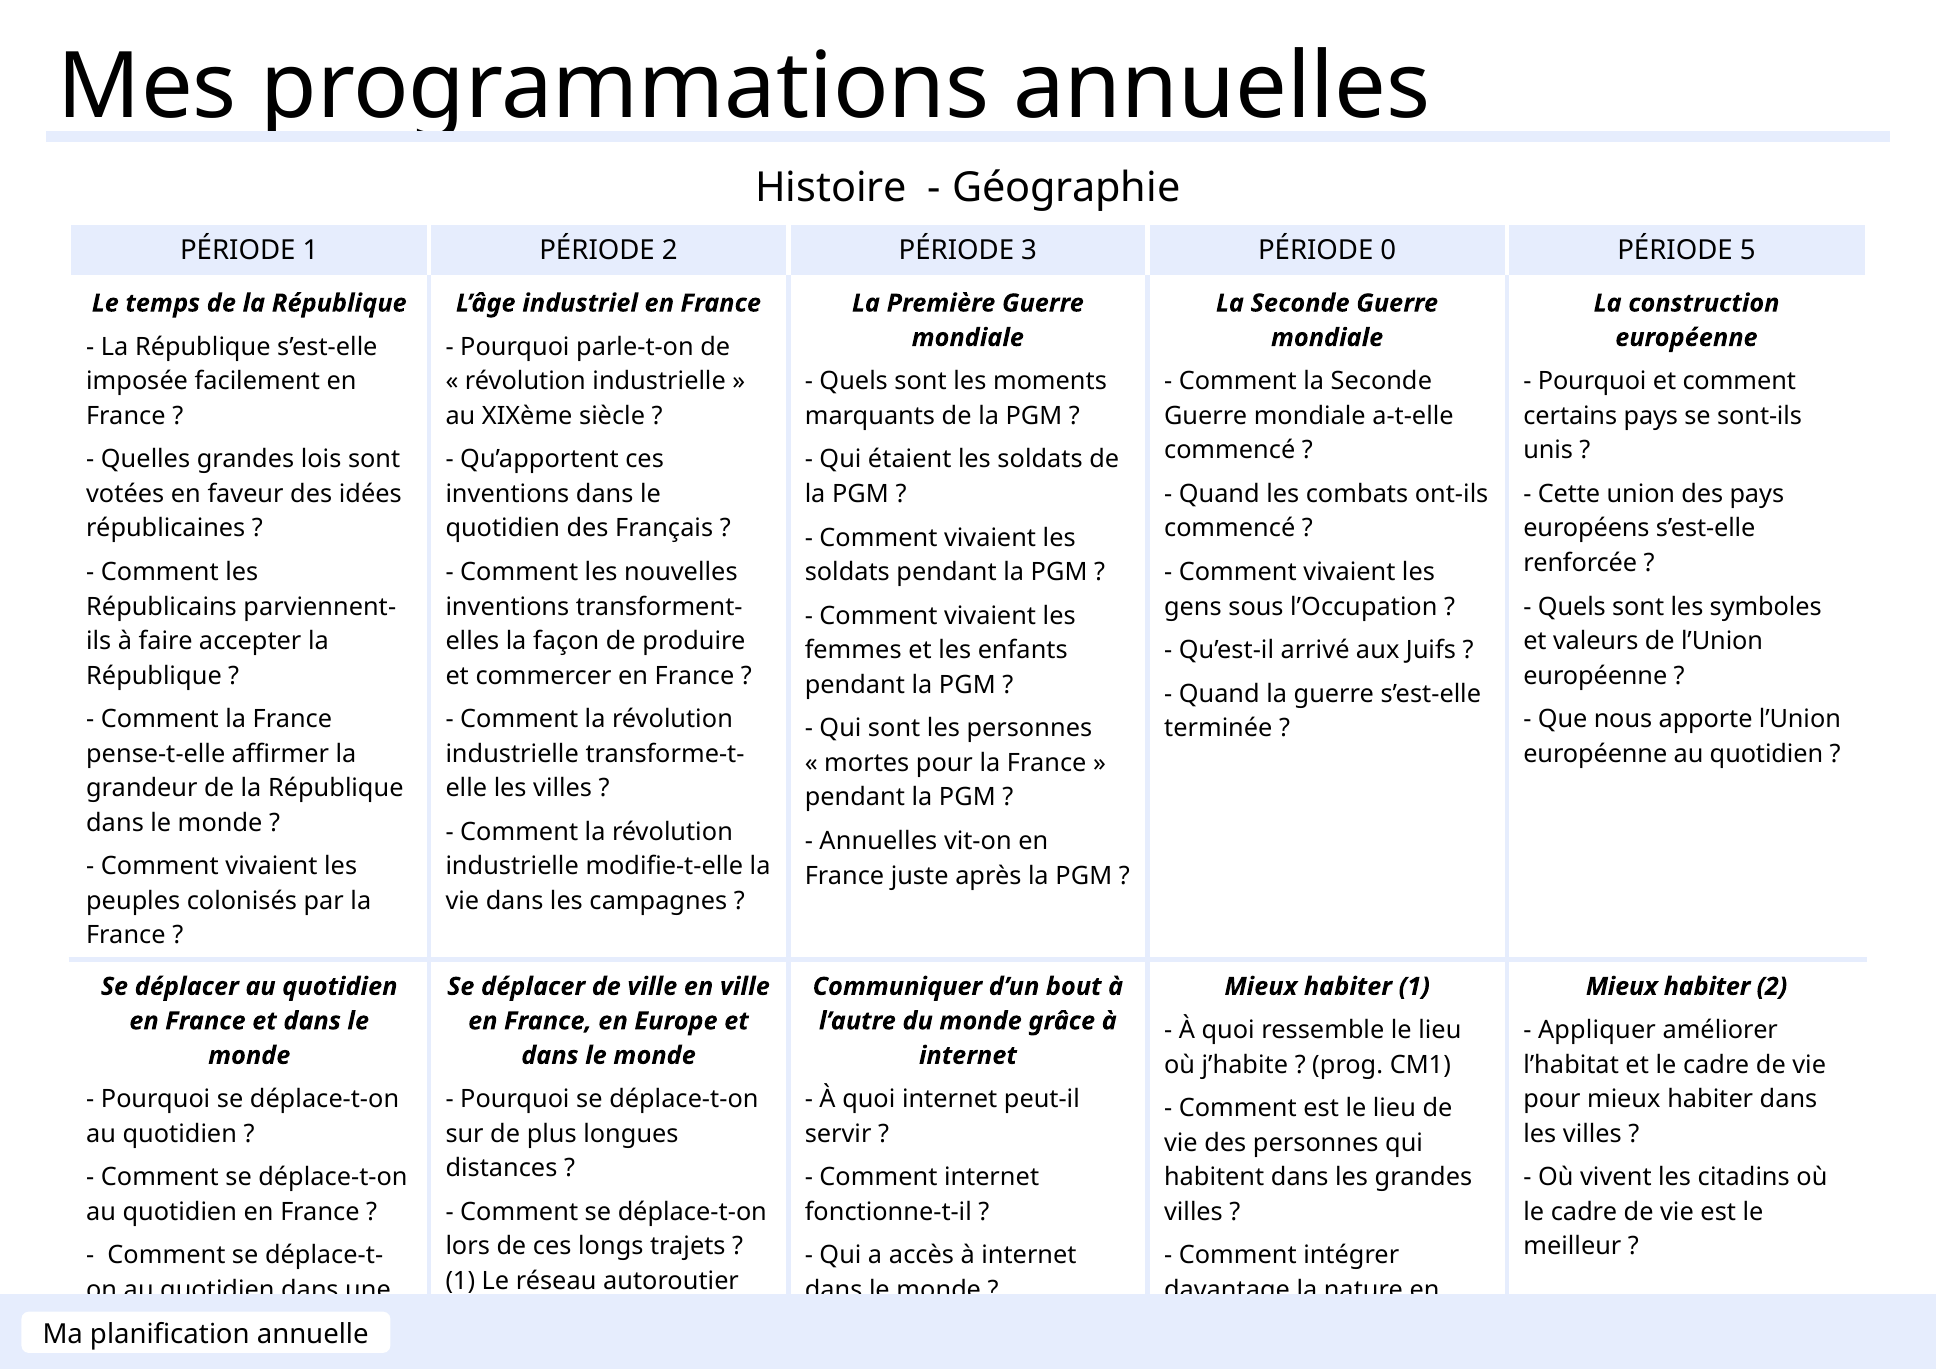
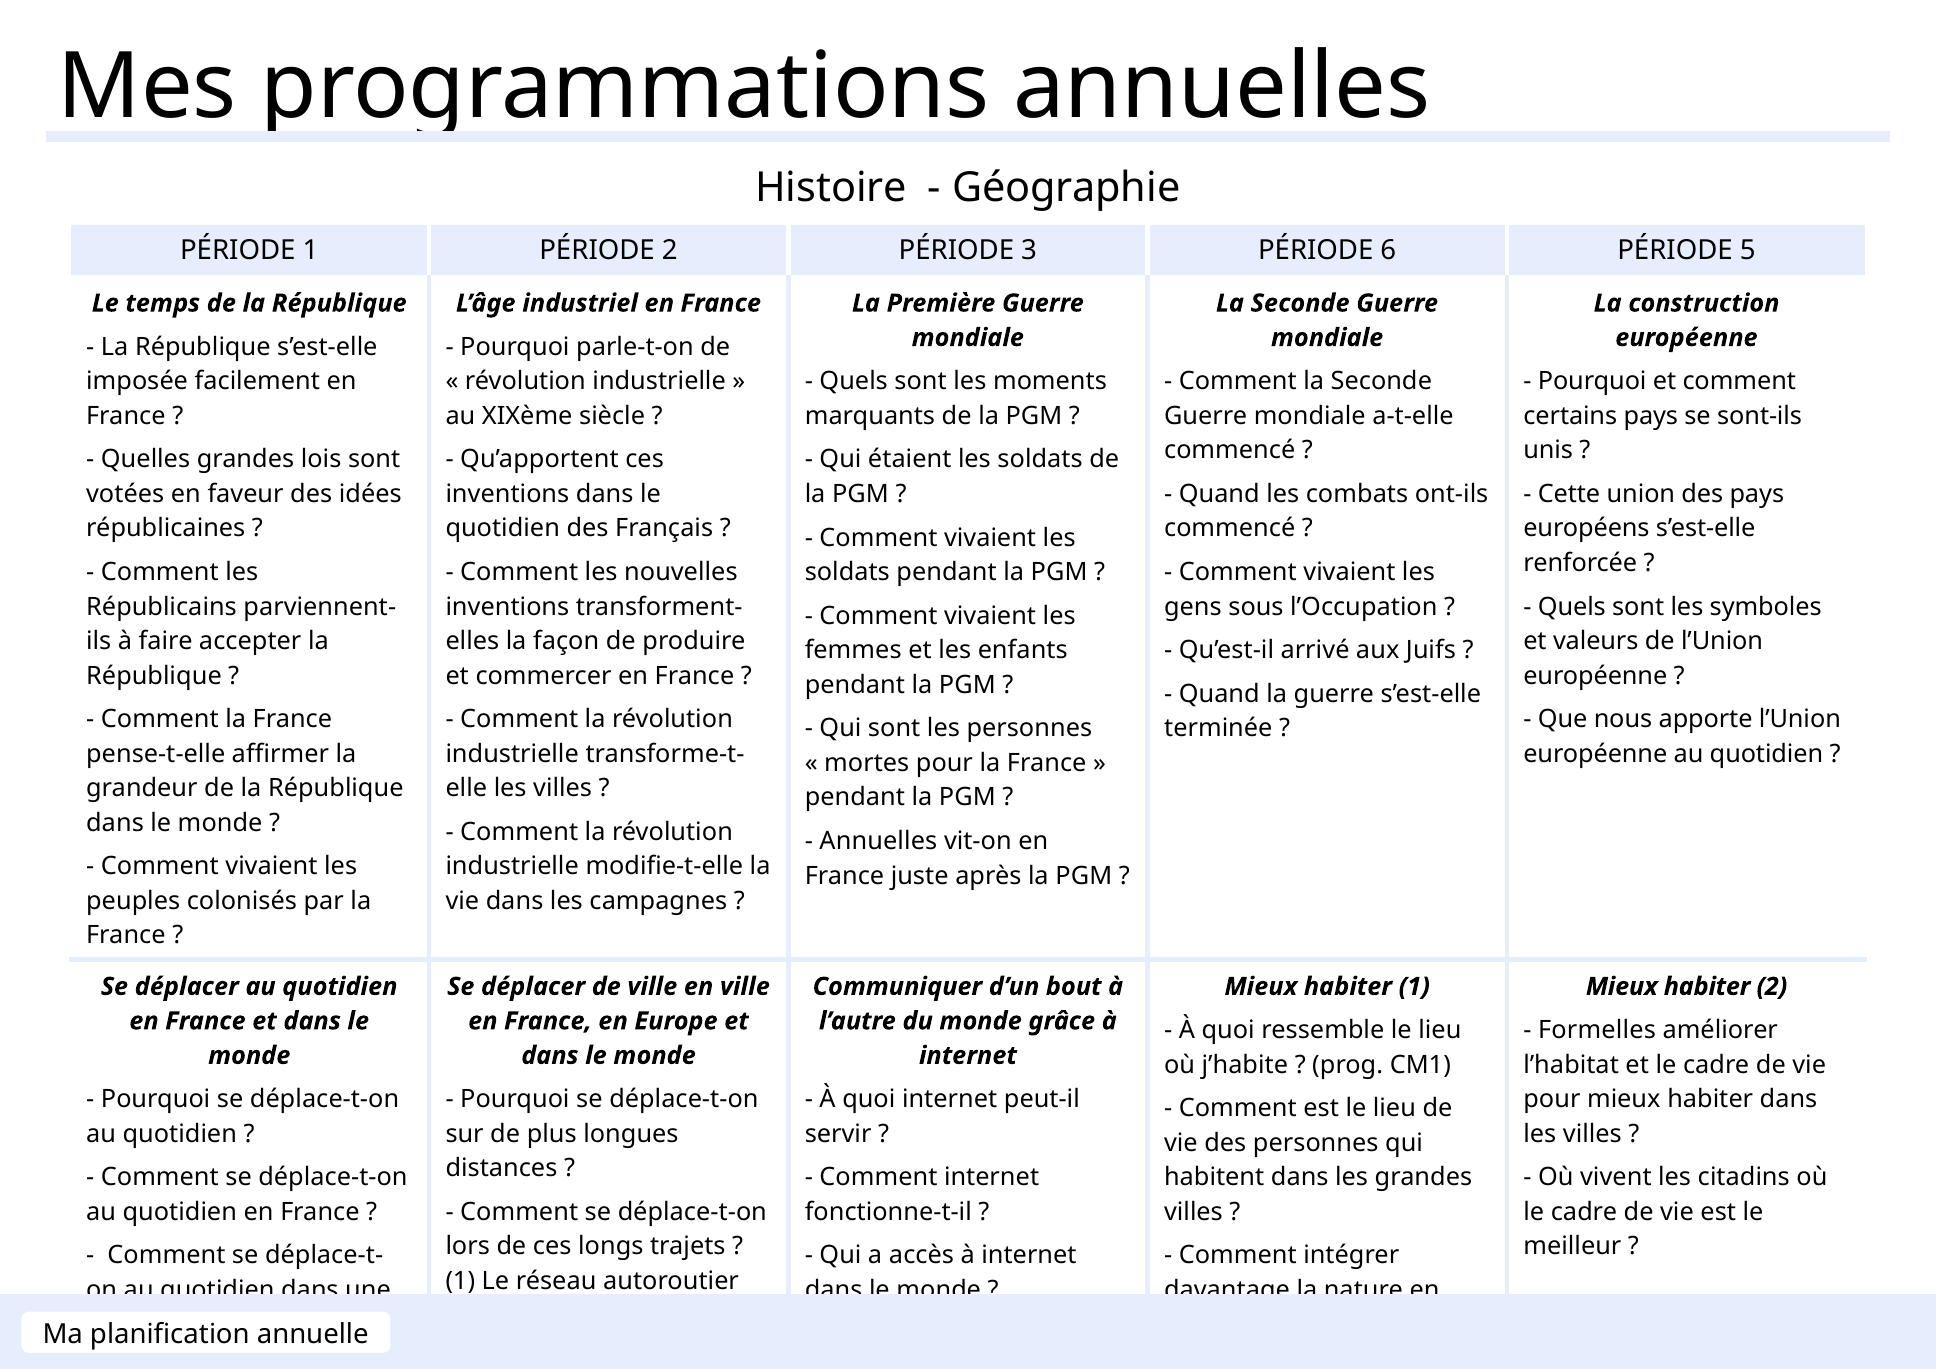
0: 0 -> 6 (1388, 251)
Appliquer: Appliquer -> Formelles (1597, 1030)
